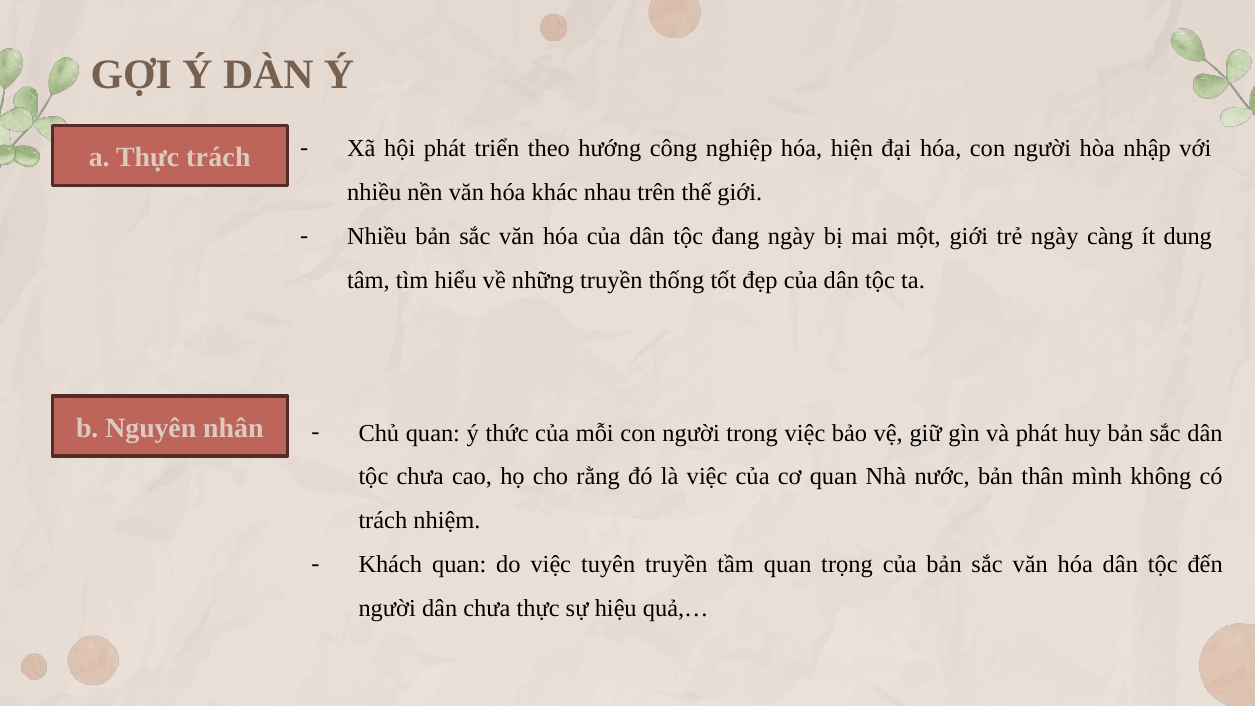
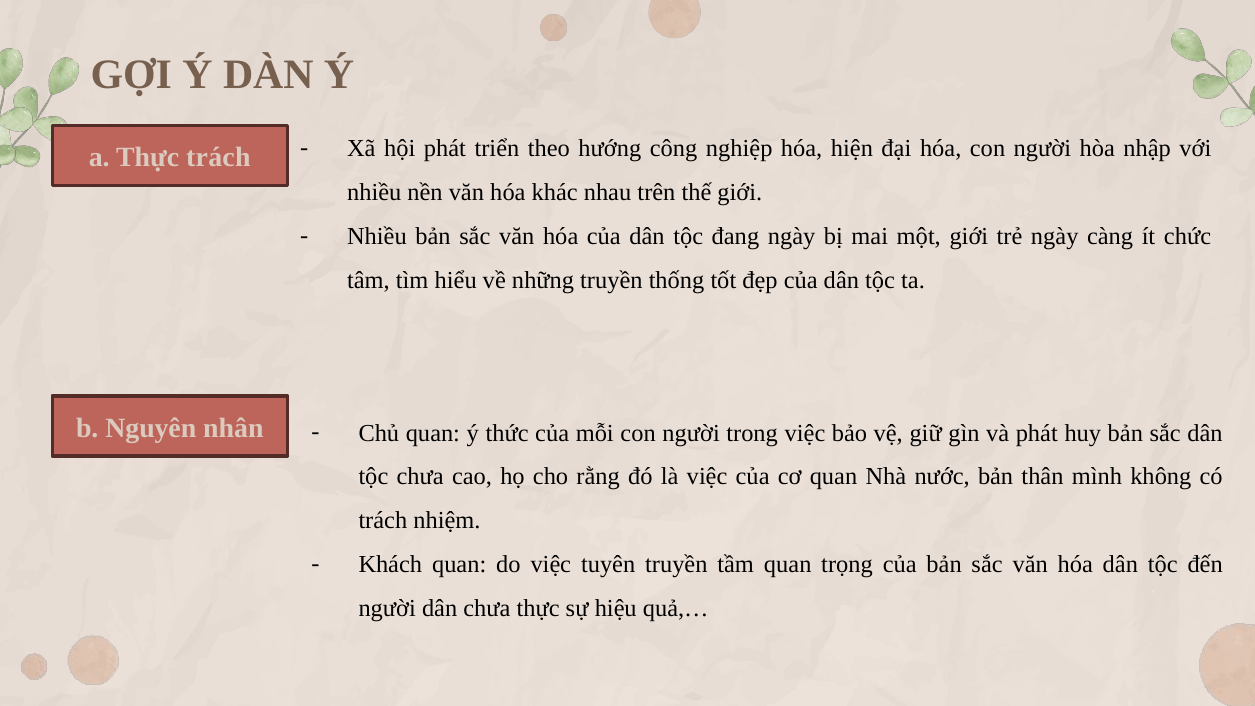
dung: dung -> chức (1188, 237)
